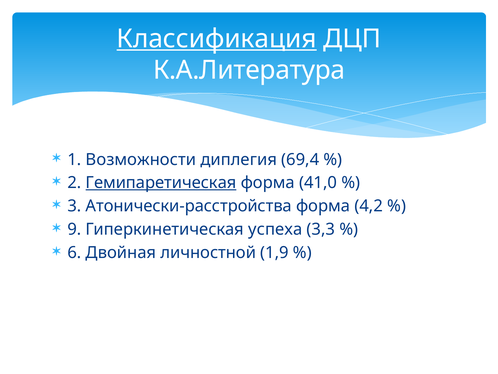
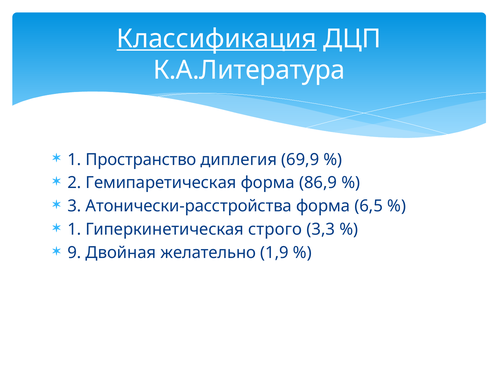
Возможности: Возможности -> Пространство (141, 159)
69,4: 69,4 -> 69,9 (300, 159)
Гемипаретическая underline: present -> none (161, 183)
41,0: 41,0 -> 86,9 (318, 183)
4,2: 4,2 -> 6,5 (369, 206)
9: 9 -> 1 (74, 229)
успеха: успеха -> строго (275, 229)
6: 6 -> 9 (74, 252)
личностной: личностной -> желательно (208, 252)
